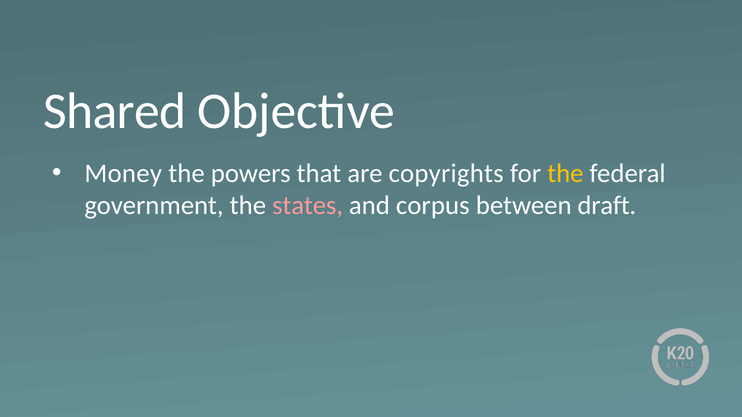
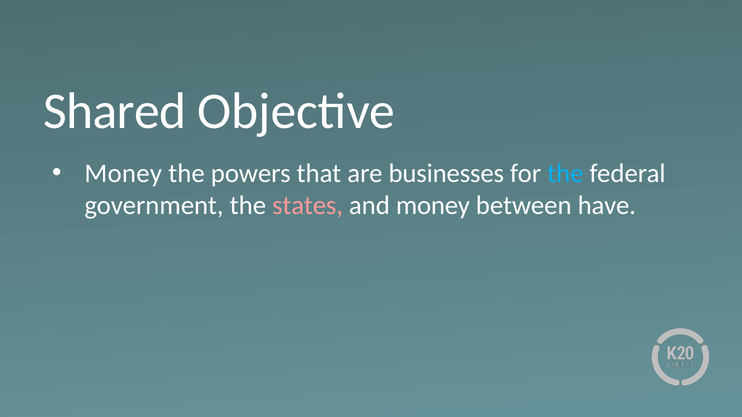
copyrights: copyrights -> businesses (446, 174)
the colour: yellow -> light blue (565, 174)
and corpus: corpus -> money (433, 206)
draft: draft -> have (607, 206)
